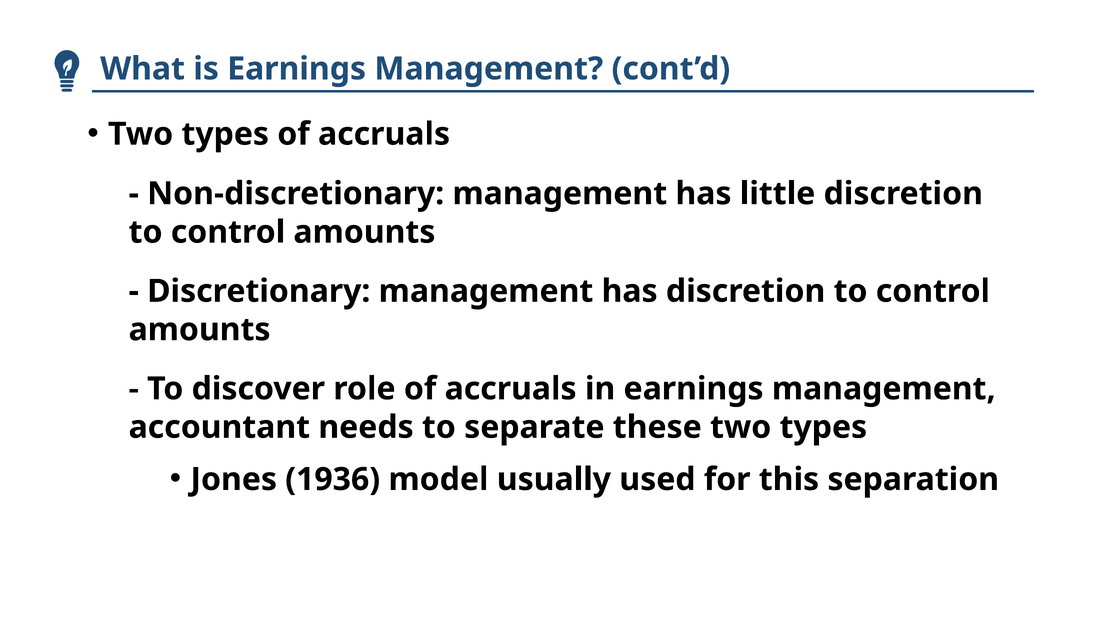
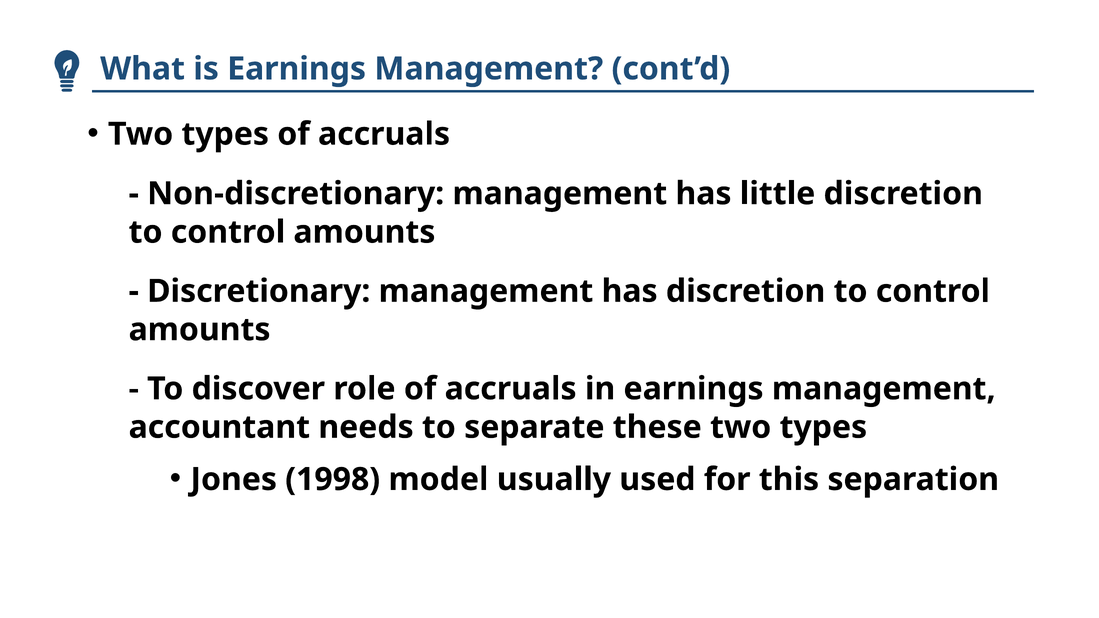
1936: 1936 -> 1998 (333, 480)
